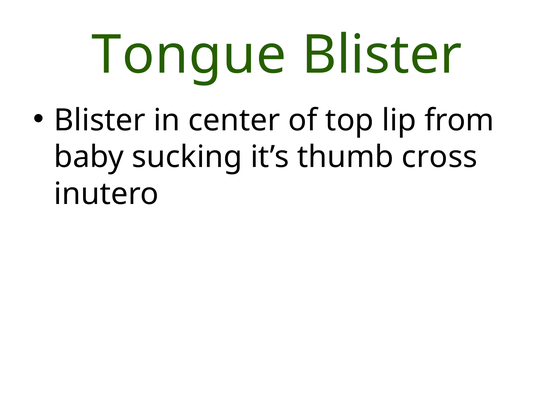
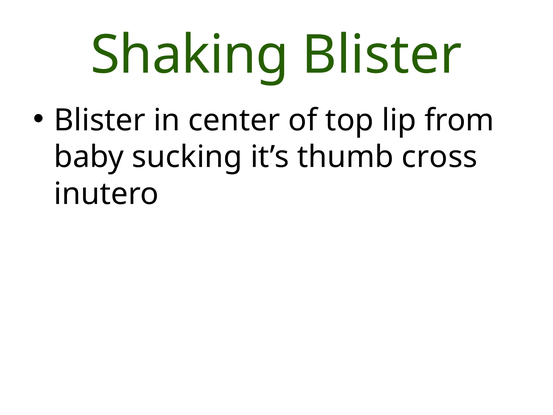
Tongue: Tongue -> Shaking (190, 55)
